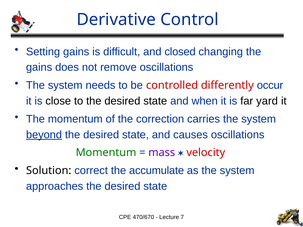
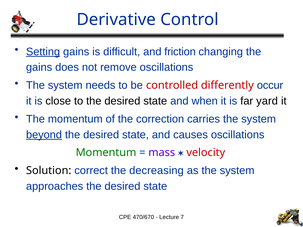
Setting underline: none -> present (43, 52)
closed: closed -> friction (180, 52)
accumulate: accumulate -> decreasing (156, 171)
